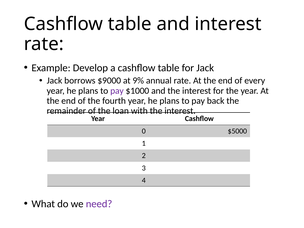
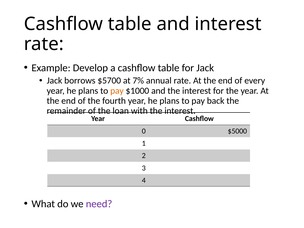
$9000: $9000 -> $5700 (109, 81)
9%: 9% -> 7% (138, 81)
pay colour: purple -> orange (117, 91)
